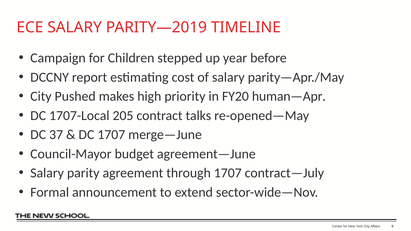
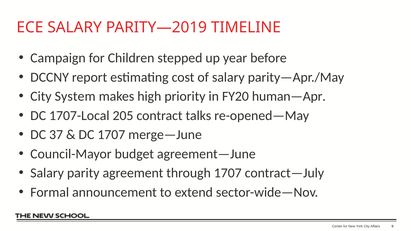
Pushed: Pushed -> System (75, 97)
